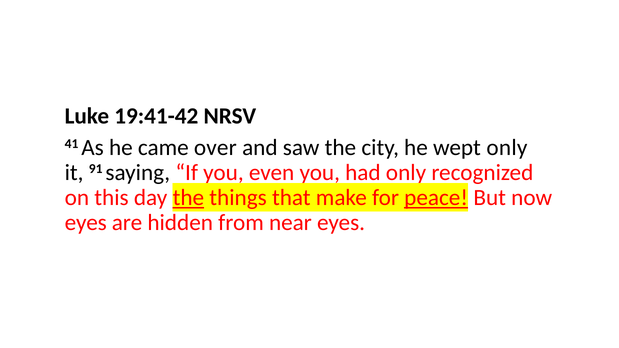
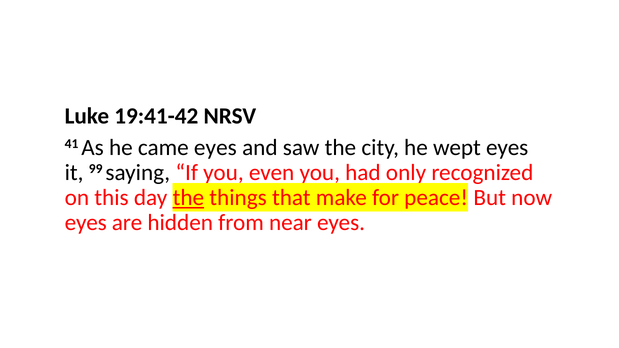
came over: over -> eyes (215, 148)
wept only: only -> eyes (507, 148)
91: 91 -> 99 (96, 169)
peace underline: present -> none (436, 198)
